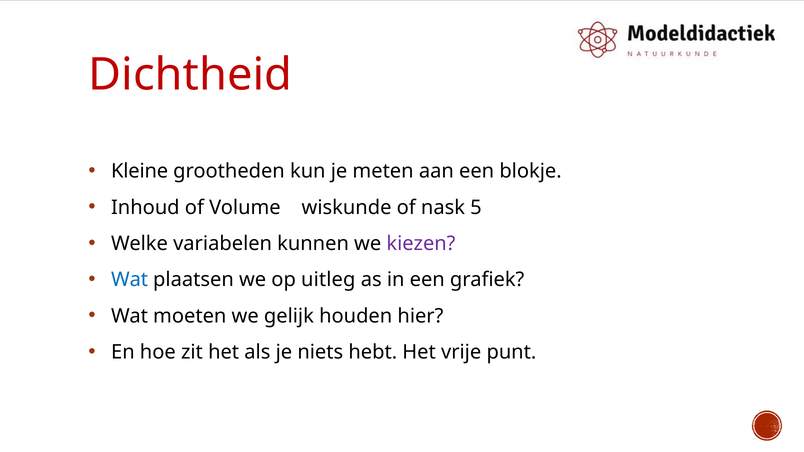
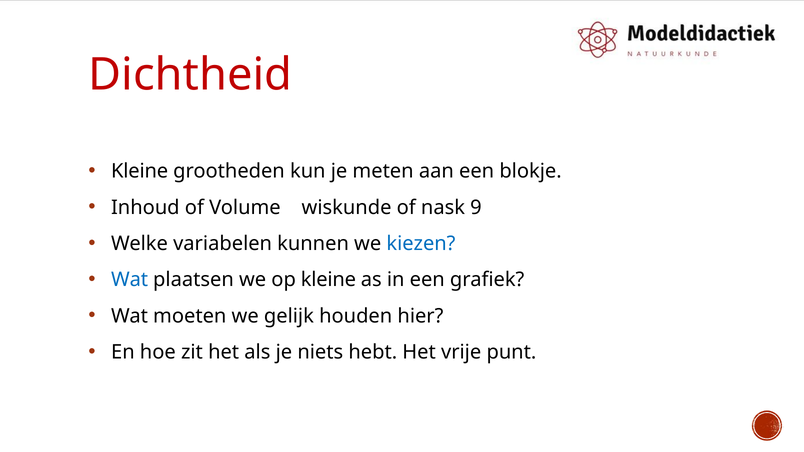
5: 5 -> 9 (476, 208)
kiezen colour: purple -> blue (421, 244)
op uitleg: uitleg -> kleine (328, 280)
